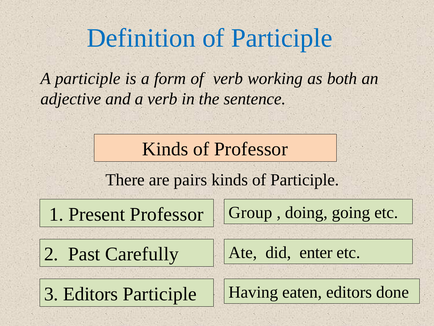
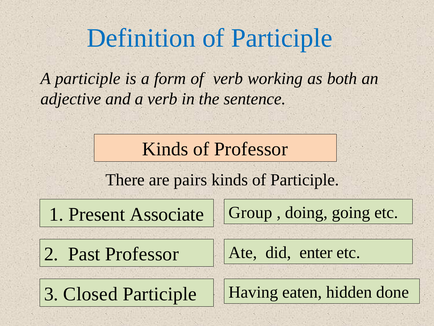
Present Professor: Professor -> Associate (167, 214)
Past Carefully: Carefully -> Professor (142, 254)
eaten editors: editors -> hidden (349, 292)
3 Editors: Editors -> Closed (91, 294)
